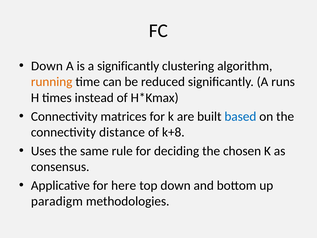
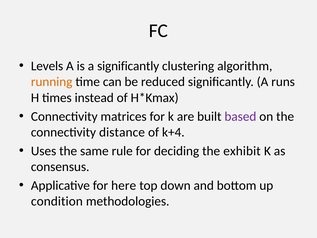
Down: Down -> Levels (47, 66)
based colour: blue -> purple (240, 116)
k+8: k+8 -> k+4 (173, 132)
chosen: chosen -> exhibit (242, 151)
paradigm: paradigm -> condition (57, 201)
